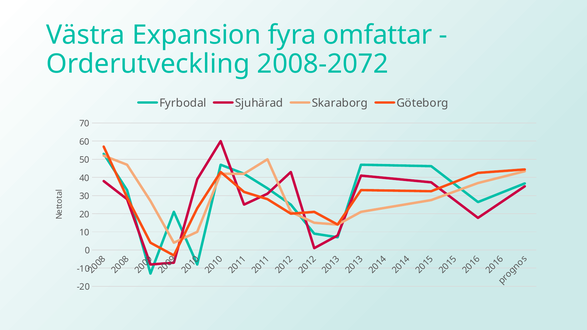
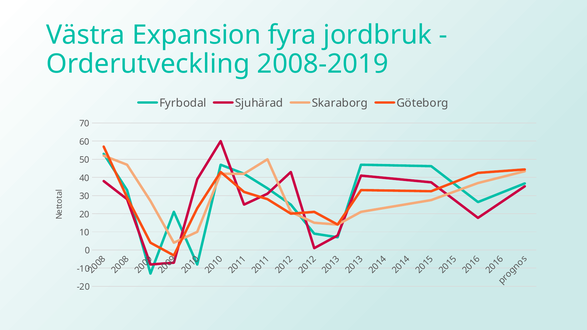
omfattar: omfattar -> jordbruk (378, 35)
2008-2072: 2008-2072 -> 2008-2019 (323, 64)
